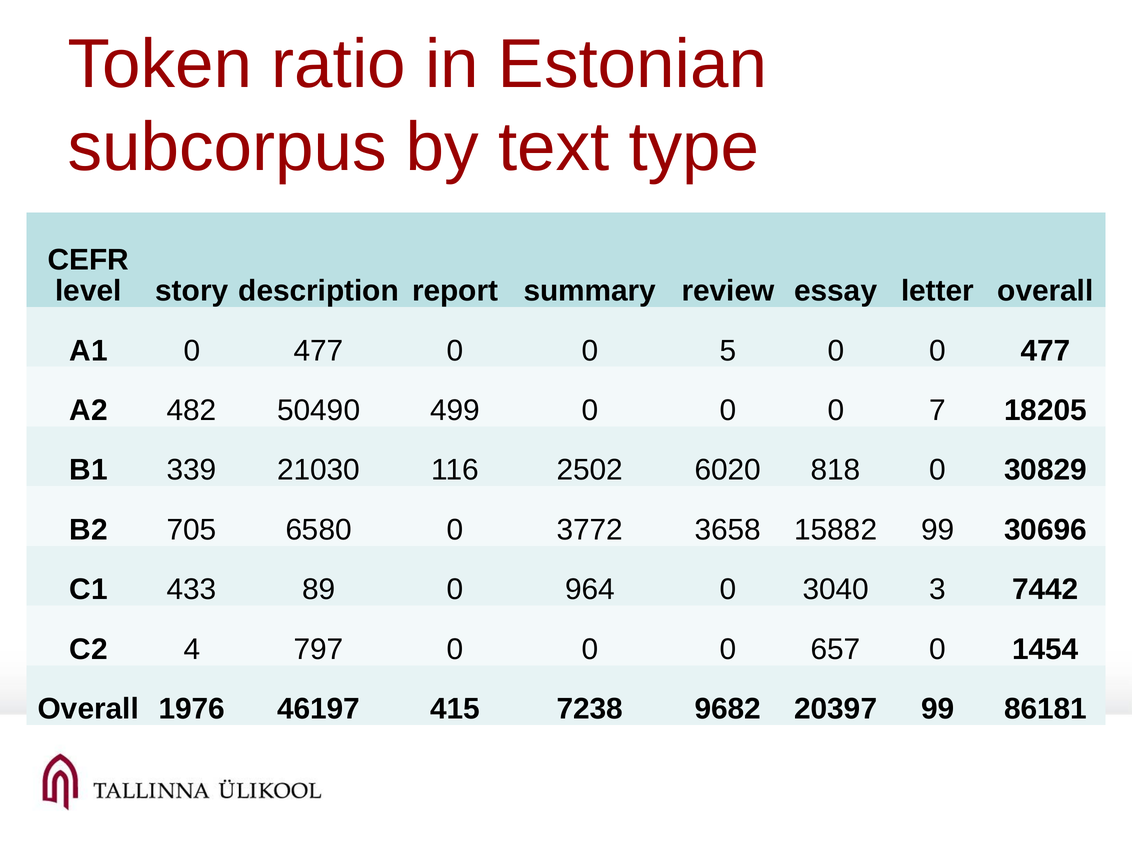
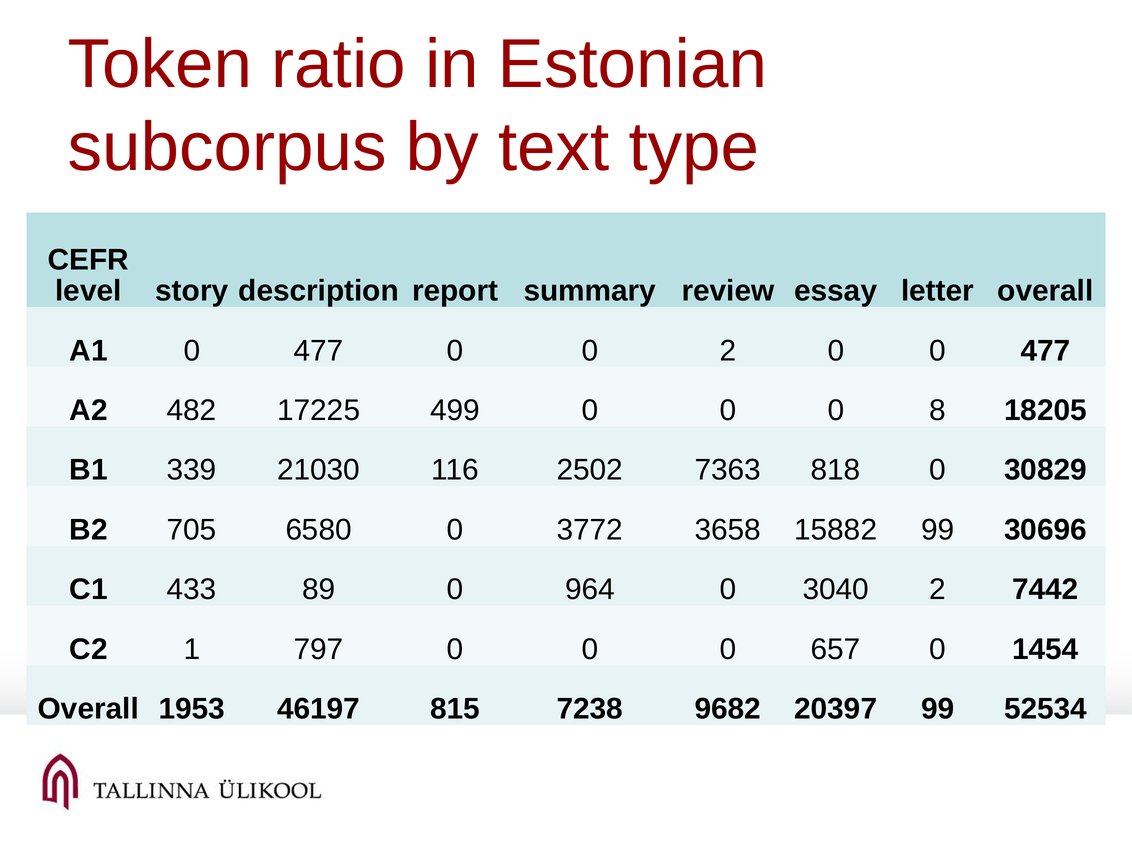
0 5: 5 -> 2 (728, 351)
50490: 50490 -> 17225 (319, 410)
7: 7 -> 8 (938, 410)
6020: 6020 -> 7363 (728, 470)
3040 3: 3 -> 2 (938, 590)
4: 4 -> 1 (192, 649)
1976: 1976 -> 1953 (192, 709)
415: 415 -> 815 (455, 709)
86181: 86181 -> 52534 (1046, 709)
